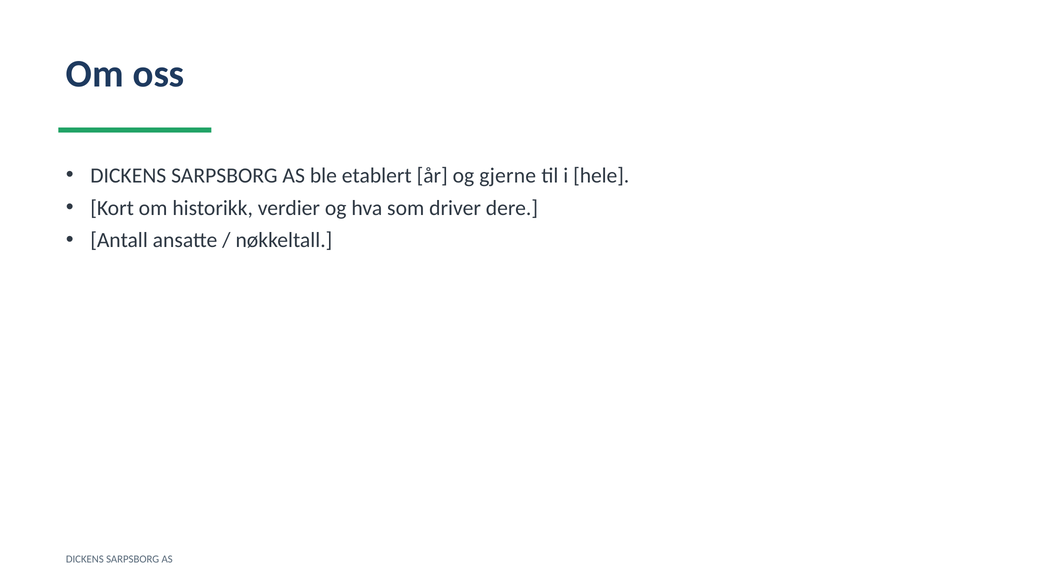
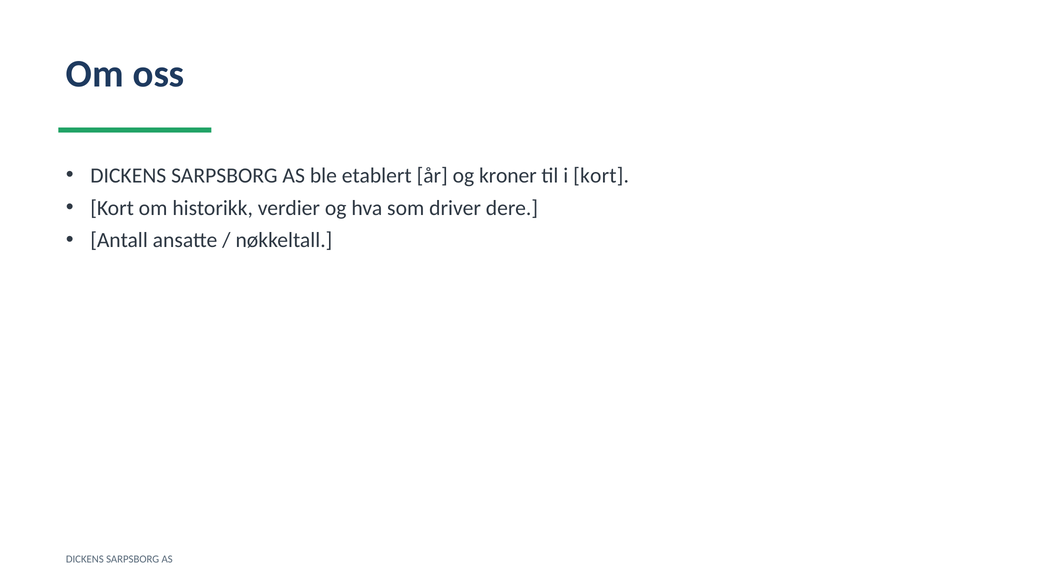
gjerne: gjerne -> kroner (508, 176)
i hele: hele -> kort (601, 176)
